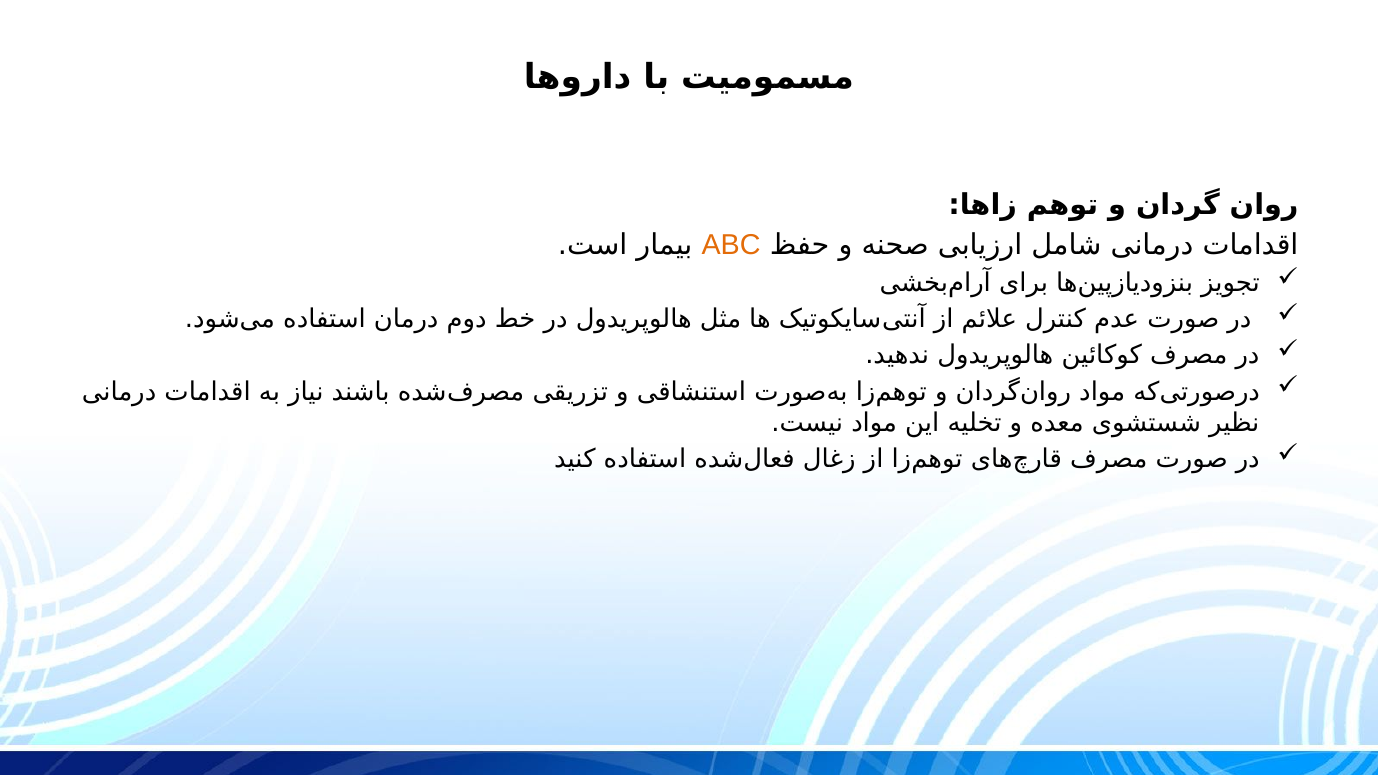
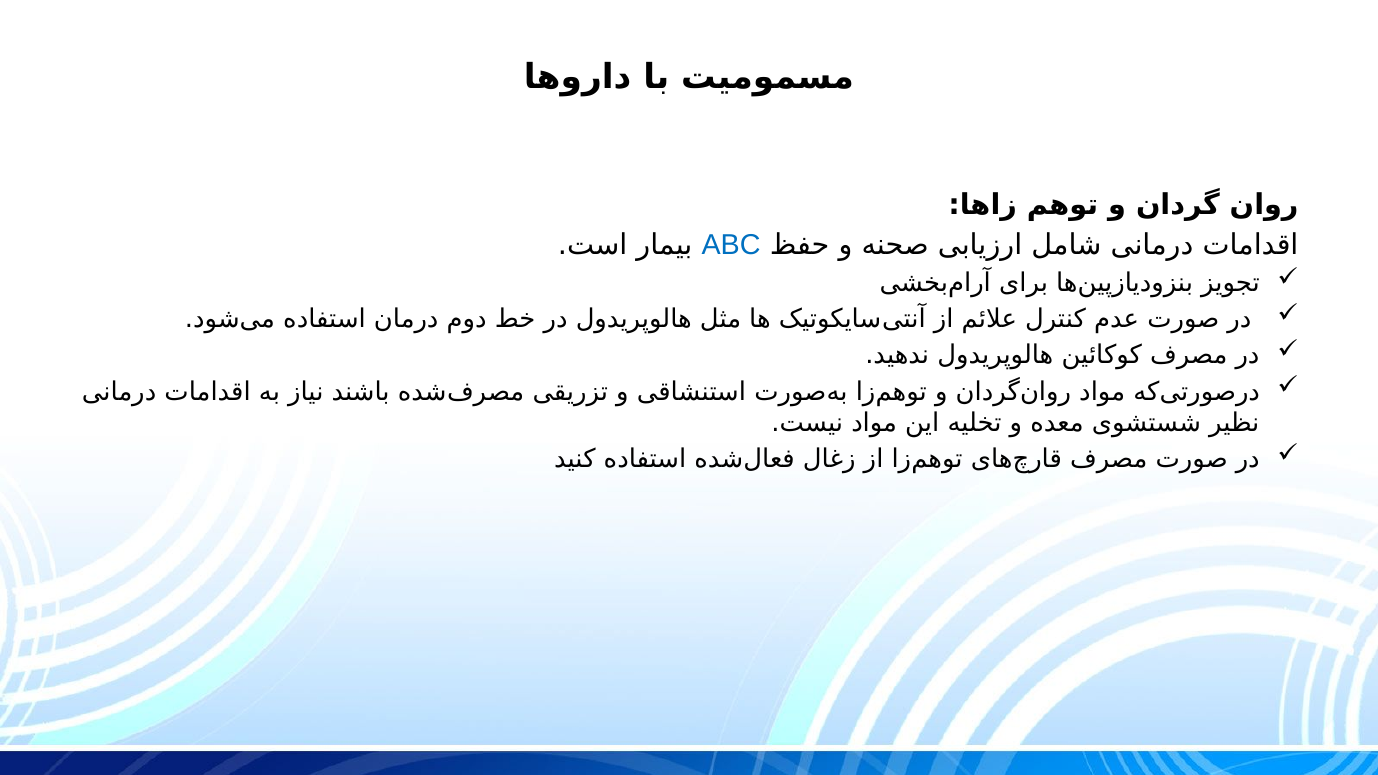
ABC colour: orange -> blue (731, 245)
